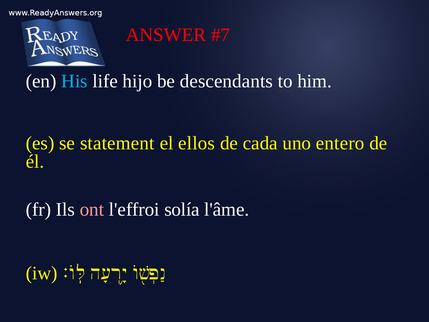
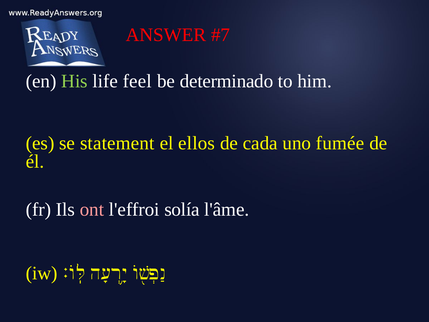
His colour: light blue -> light green (74, 81)
hijo: hijo -> feel (137, 81)
descendants: descendants -> determinado (227, 81)
entero: entero -> fumée (340, 143)
